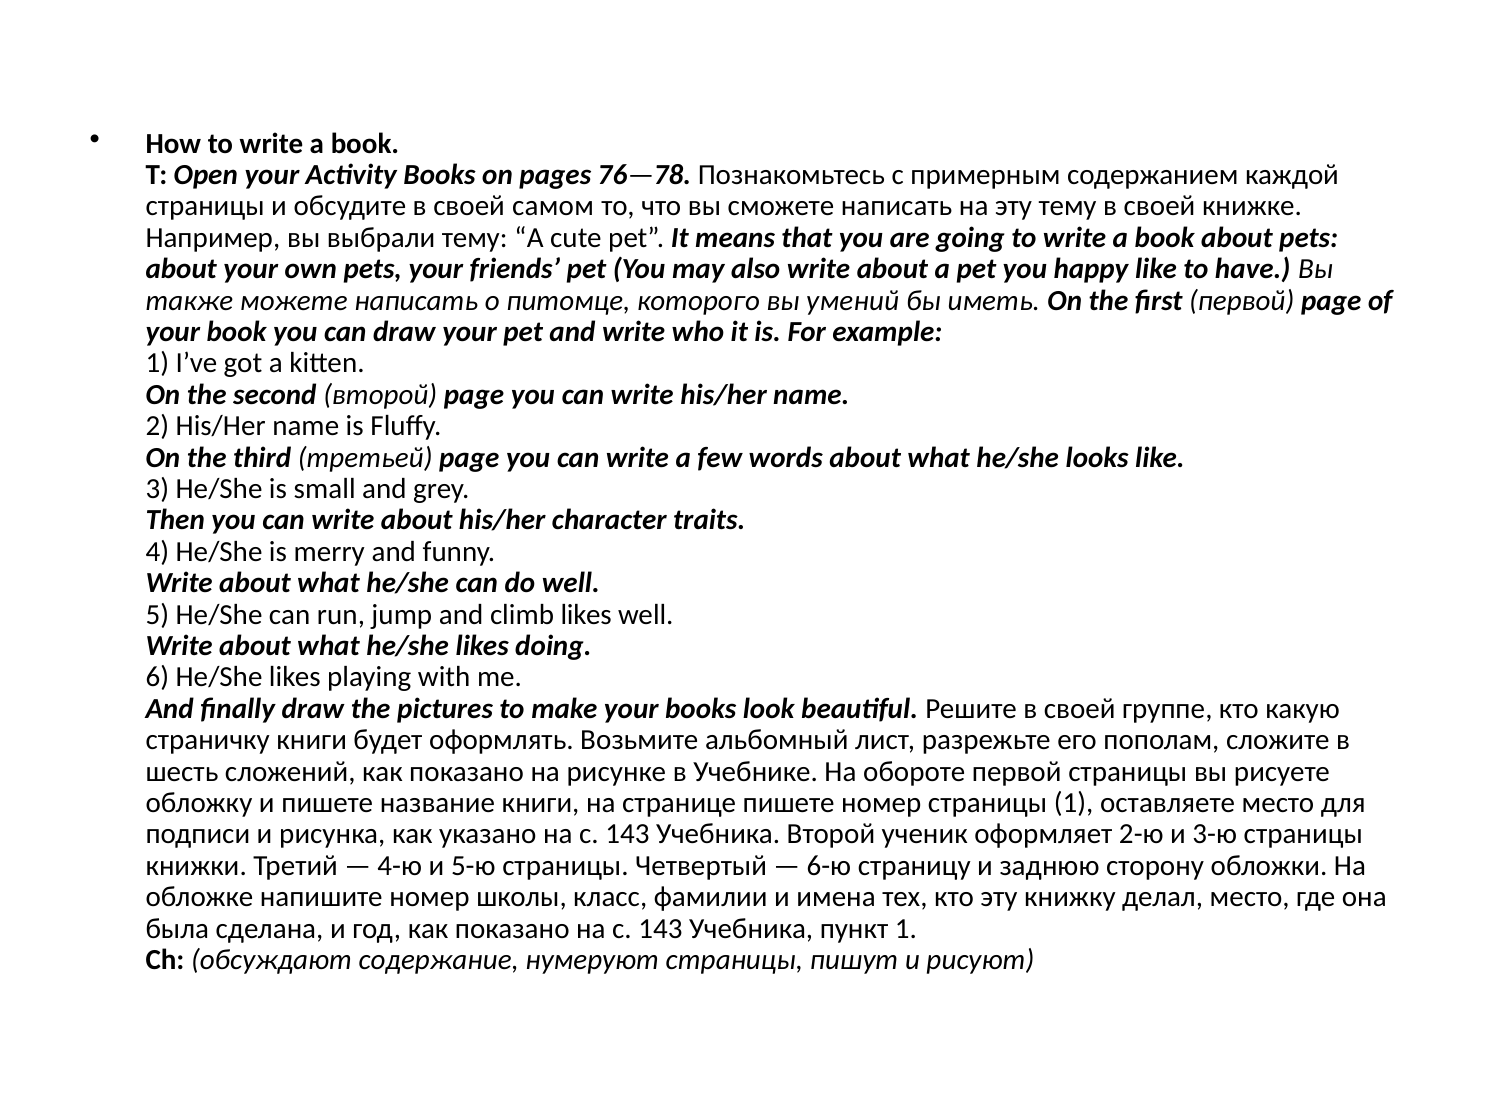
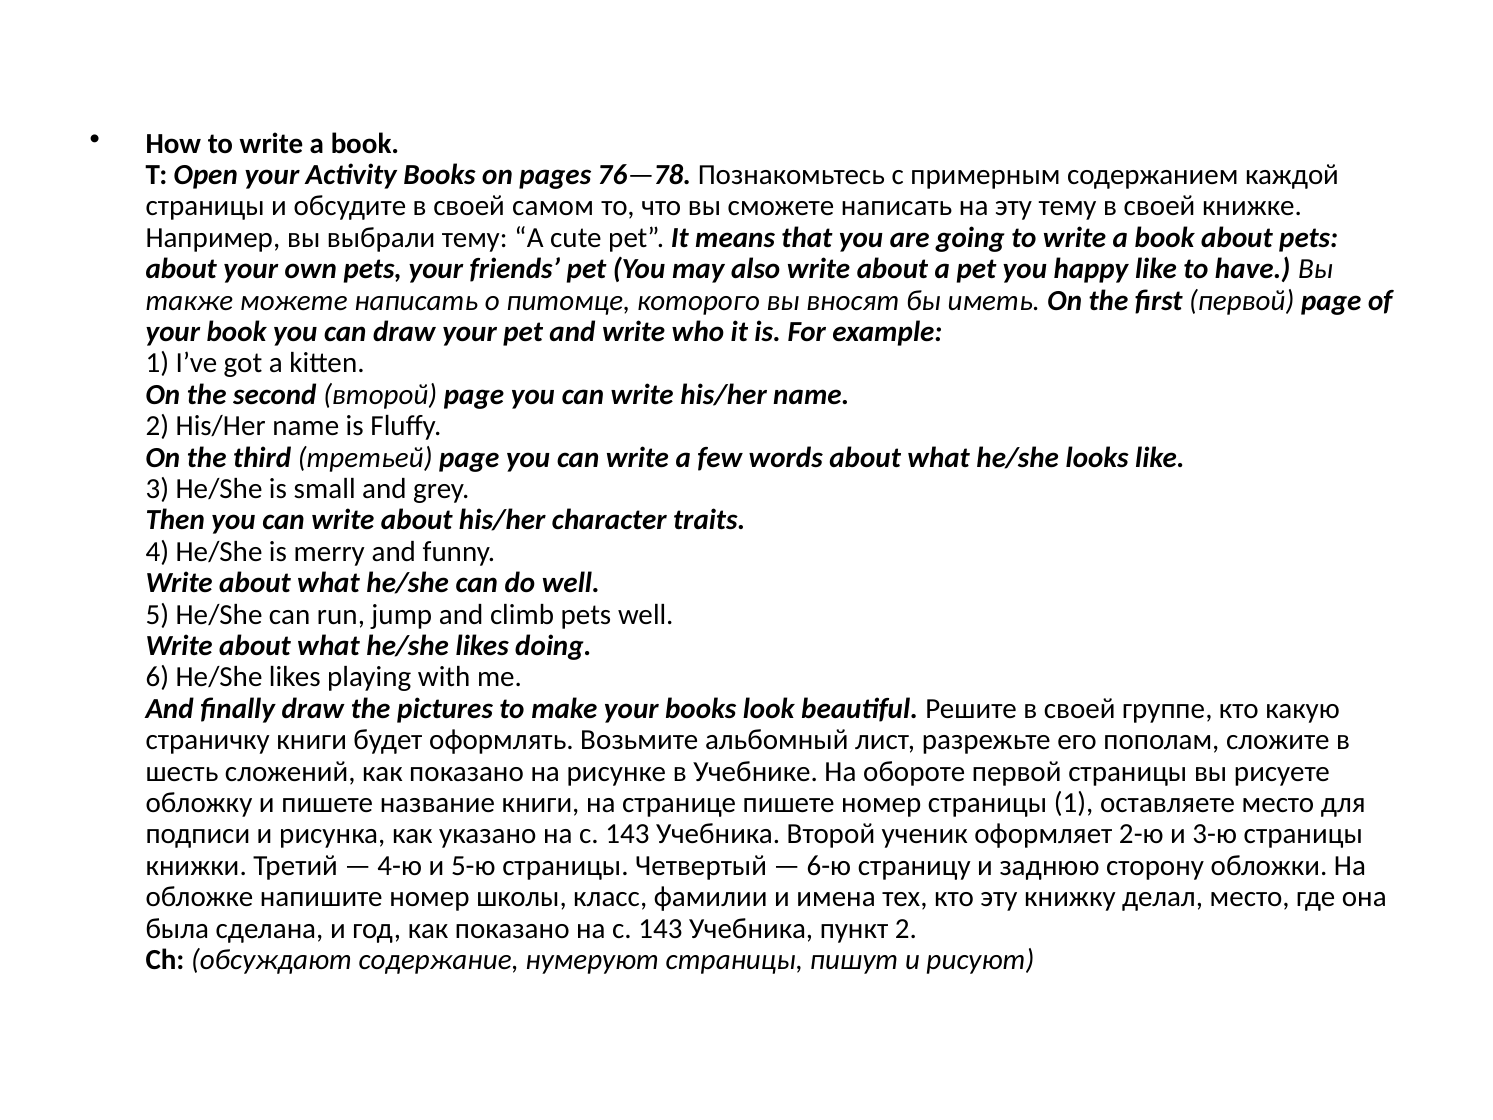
умений: умений -> вносят (853, 300)
climb likes: likes -> pets (586, 614)
пункт 1: 1 -> 2 (906, 928)
